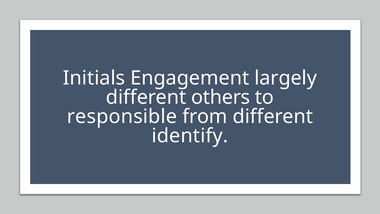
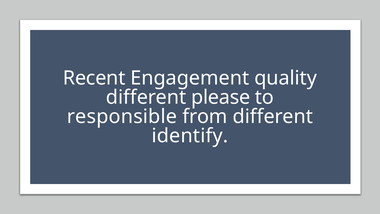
Initials: Initials -> Recent (94, 78)
largely: largely -> quality (286, 78)
others: others -> please (221, 97)
